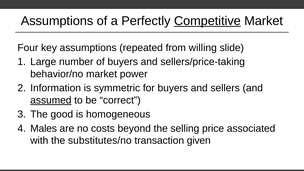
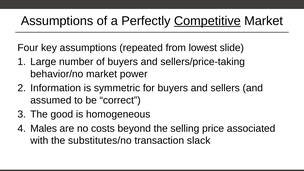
willing: willing -> lowest (203, 48)
assumed underline: present -> none (51, 100)
given: given -> slack (199, 141)
